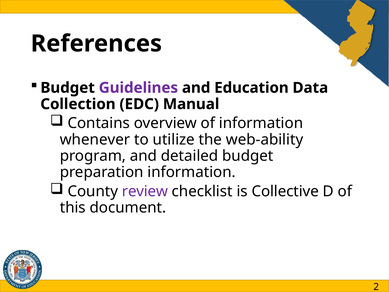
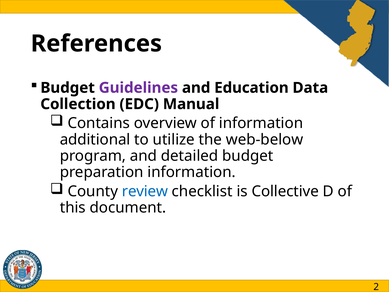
whenever: whenever -> additional (95, 139)
web-ability: web-ability -> web-below (265, 139)
review colour: purple -> blue (145, 191)
